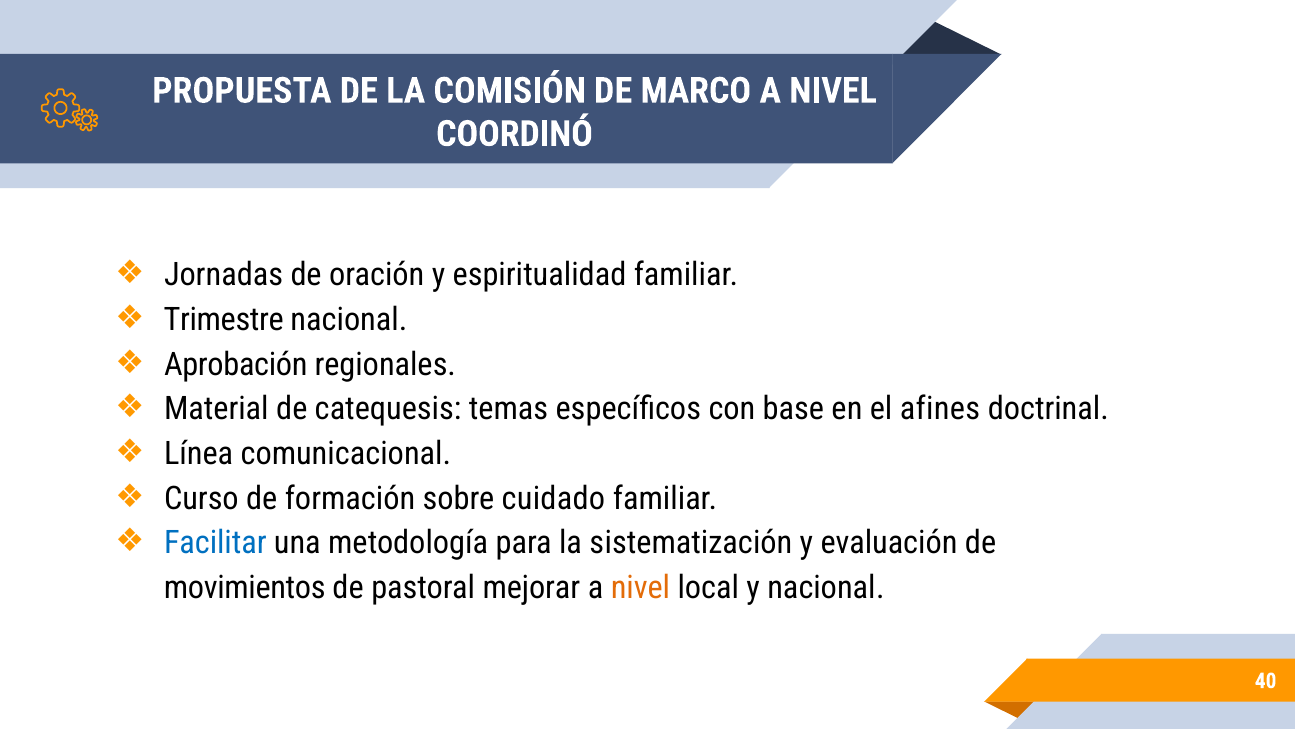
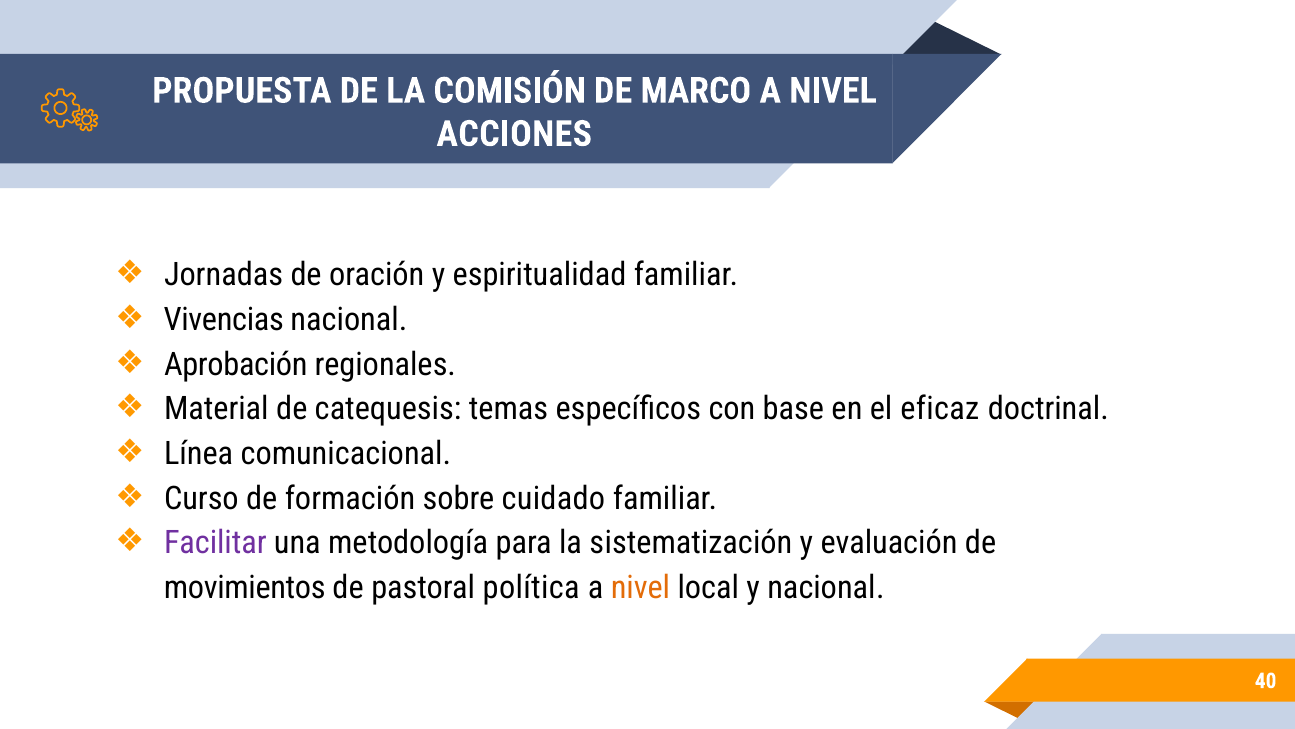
COORDINÓ: COORDINÓ -> ACCIONES (514, 134)
Trimestre: Trimestre -> Vivencias (224, 319)
afines: afines -> eficaz (940, 409)
Facilitar colour: blue -> purple (215, 543)
mejorar: mejorar -> política (531, 587)
